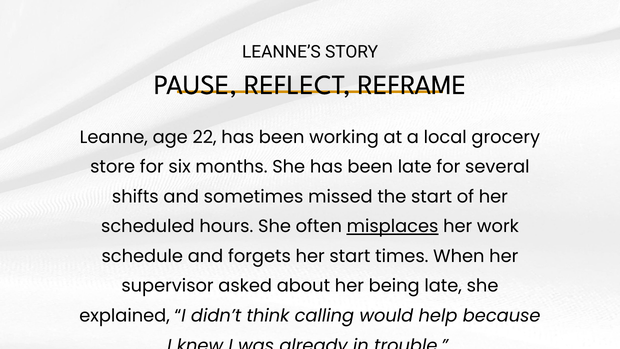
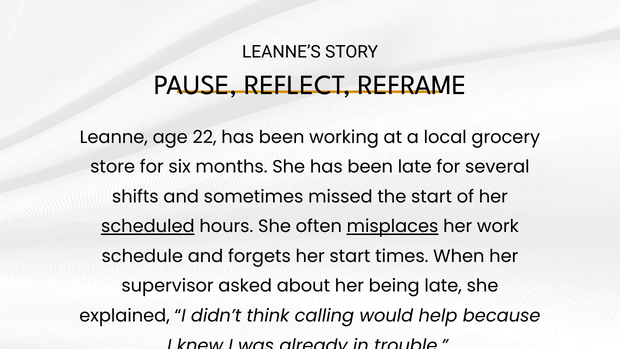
scheduled underline: none -> present (148, 226)
